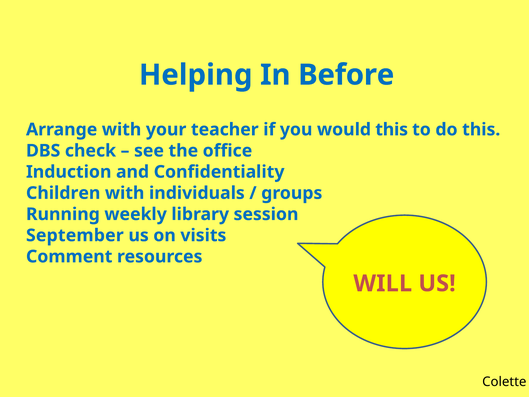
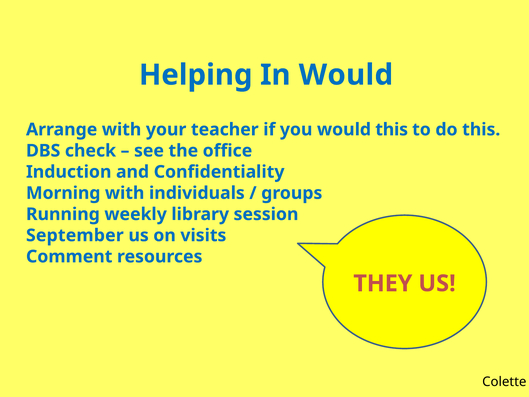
In Before: Before -> Would (346, 75)
Children: Children -> Morning (63, 193)
WILL: WILL -> THEY (383, 283)
